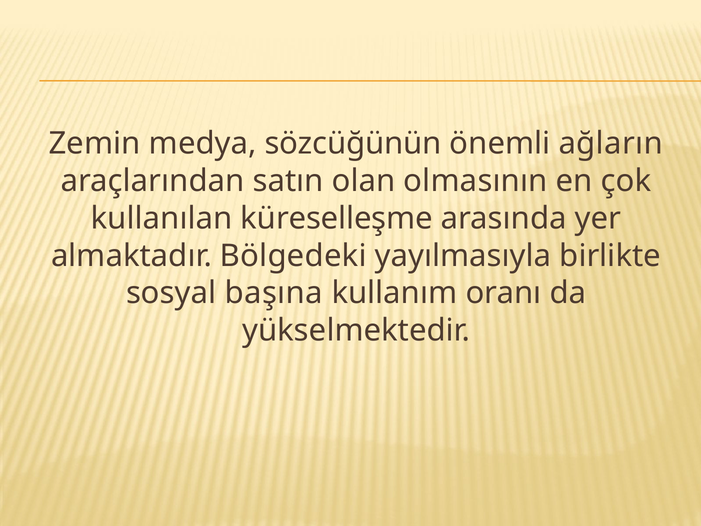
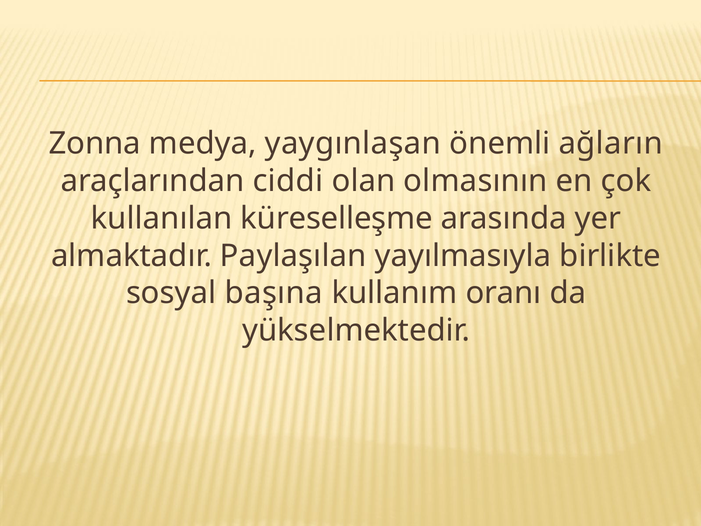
Zemin: Zemin -> Zonna (95, 143)
sözcüğünün: sözcüğünün -> yaygınlaşan (353, 143)
satın: satın -> ciddi (288, 181)
Bölgedeki: Bölgedeki -> Paylaşılan (293, 256)
